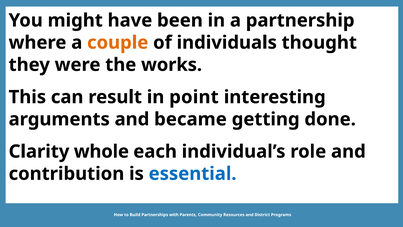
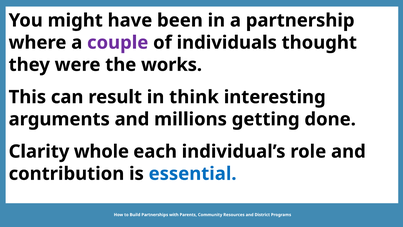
couple colour: orange -> purple (118, 43)
point: point -> think (194, 97)
became: became -> millions (191, 119)
